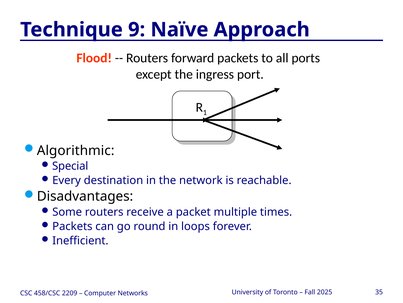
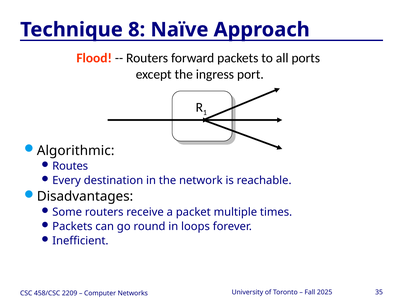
9: 9 -> 8 (137, 30)
Special: Special -> Routes (70, 166)
